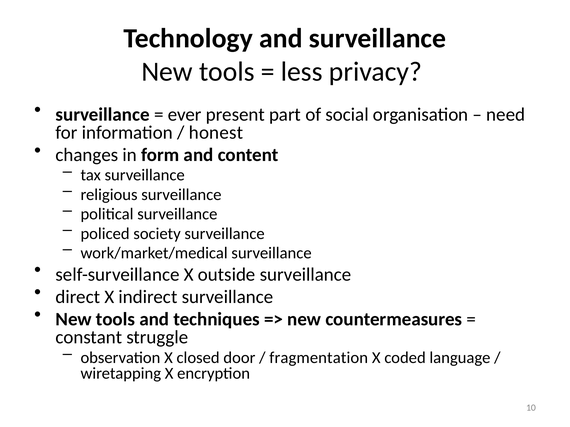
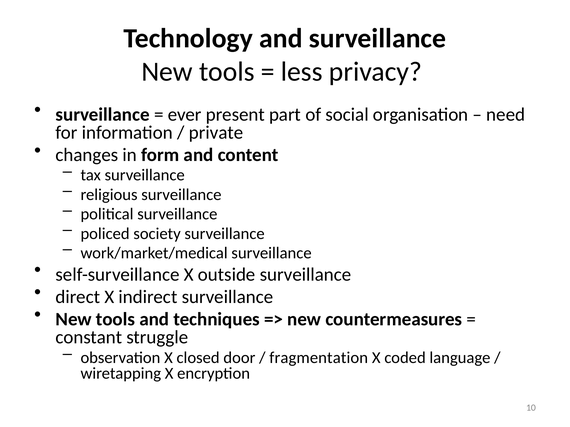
honest: honest -> private (216, 133)
